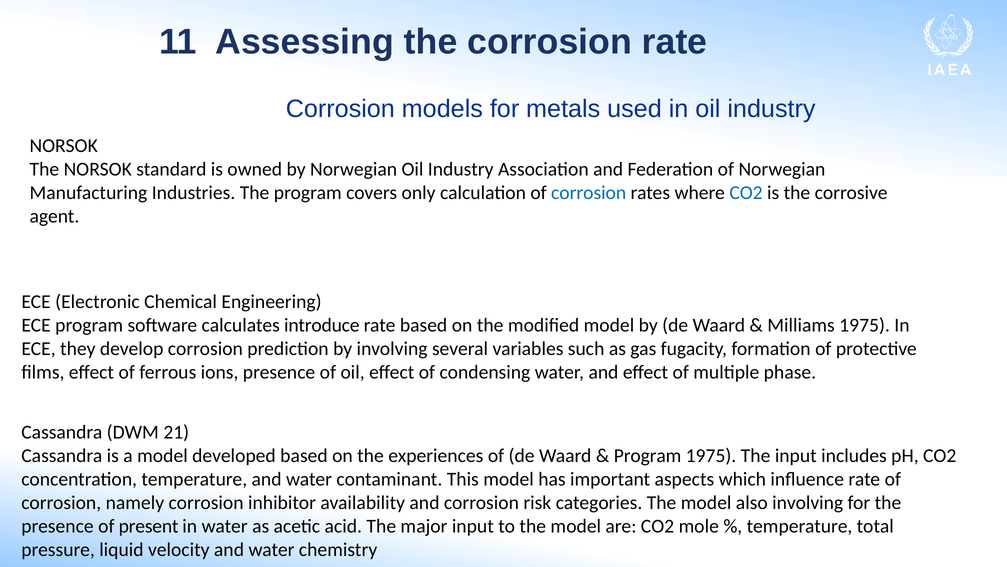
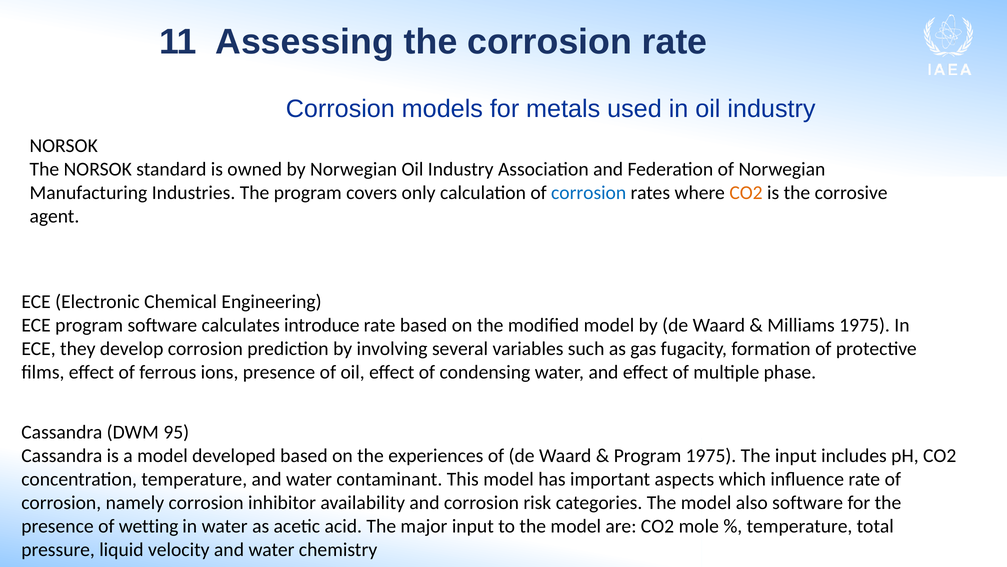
CO2 colour: blue -> orange (746, 193)
21: 21 -> 95 (176, 432)
also involving: involving -> software (808, 502)
present: present -> wetting (149, 526)
